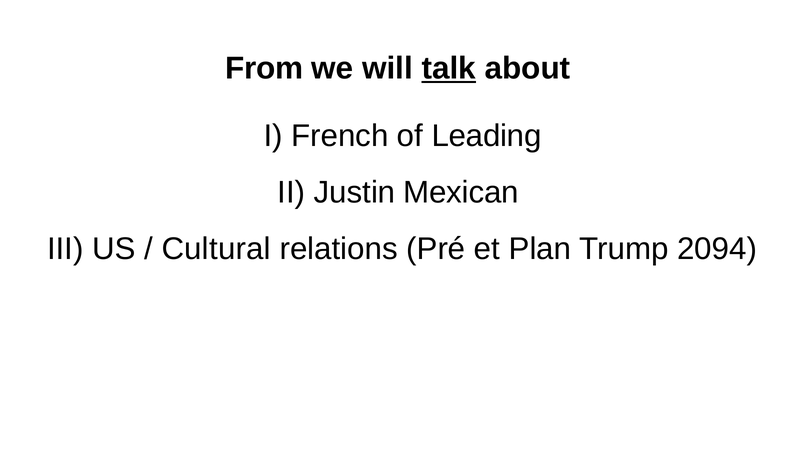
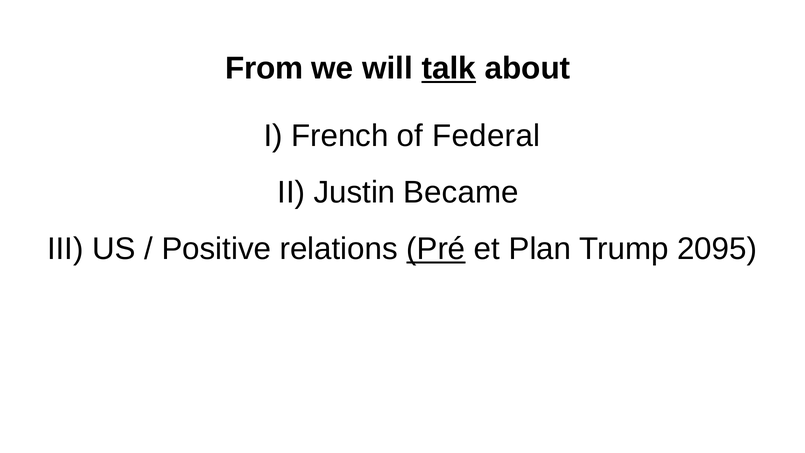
Leading: Leading -> Federal (486, 136)
Mexican: Mexican -> Became (461, 193)
Cultural: Cultural -> Positive (216, 249)
Pré underline: none -> present (436, 249)
2094: 2094 -> 2095 (717, 249)
